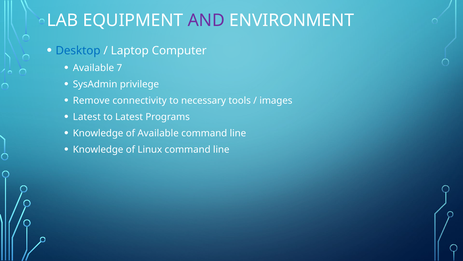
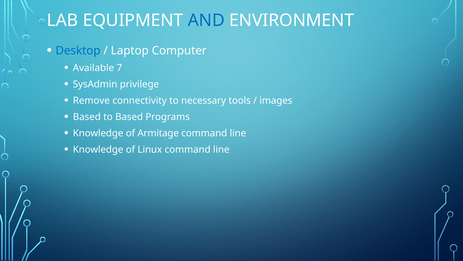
AND colour: purple -> blue (206, 20)
Latest: Latest -> Based (87, 117)
to Latest: Latest -> Based (129, 117)
of Available: Available -> Armitage (158, 133)
